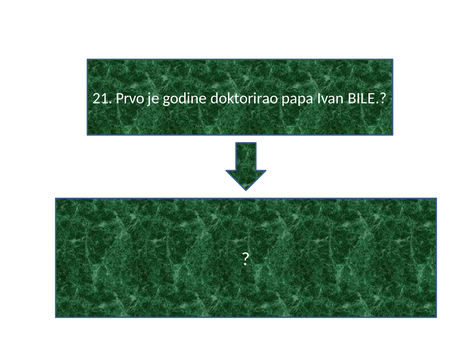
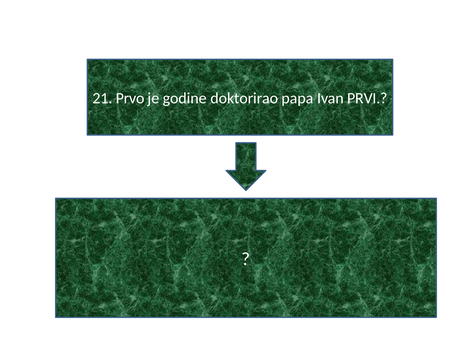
BILE: BILE -> PRVI (367, 98)
